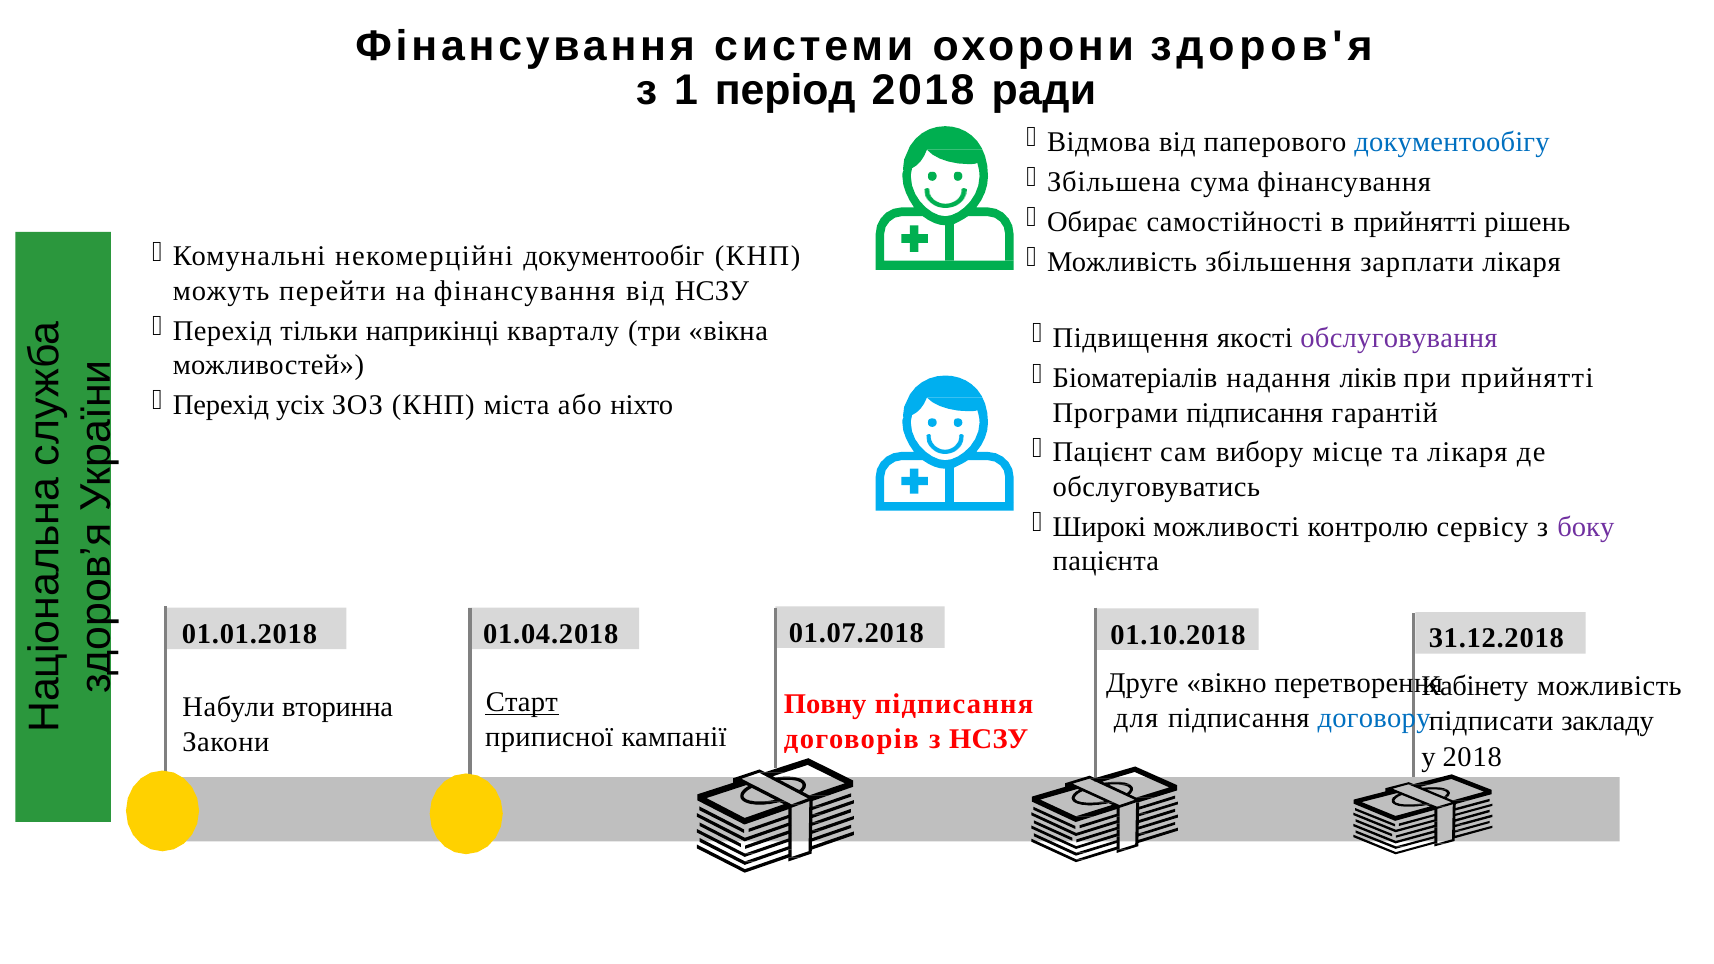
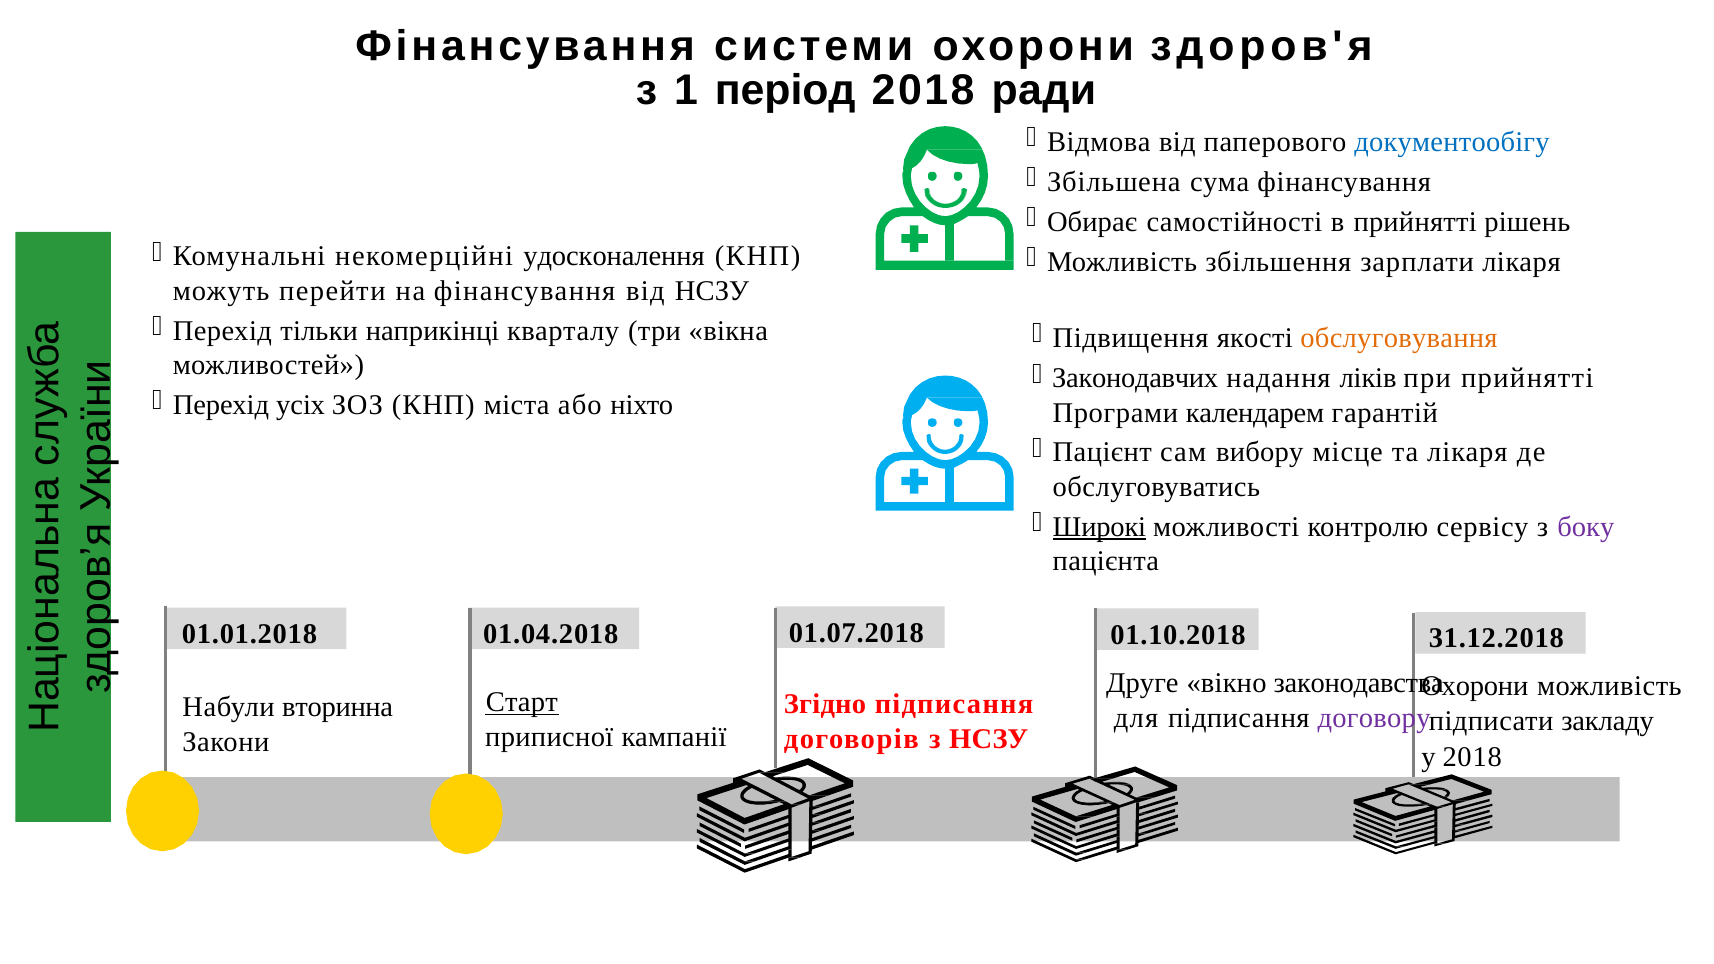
документообіг: документообіг -> удосконалення (614, 257)
обслуговування colour: purple -> orange (1399, 338)
Біоматеріалів: Біоматеріалів -> Законодавчих (1135, 378)
Програми підписання: підписання -> календарем (1255, 413)
Широкі underline: none -> present (1099, 527)
перетворення: перетворення -> законодавства (1359, 683)
Кабінету: Кабінету -> Охорони (1475, 686)
Повну: Повну -> Згідно (825, 704)
договору colour: blue -> purple (1374, 718)
